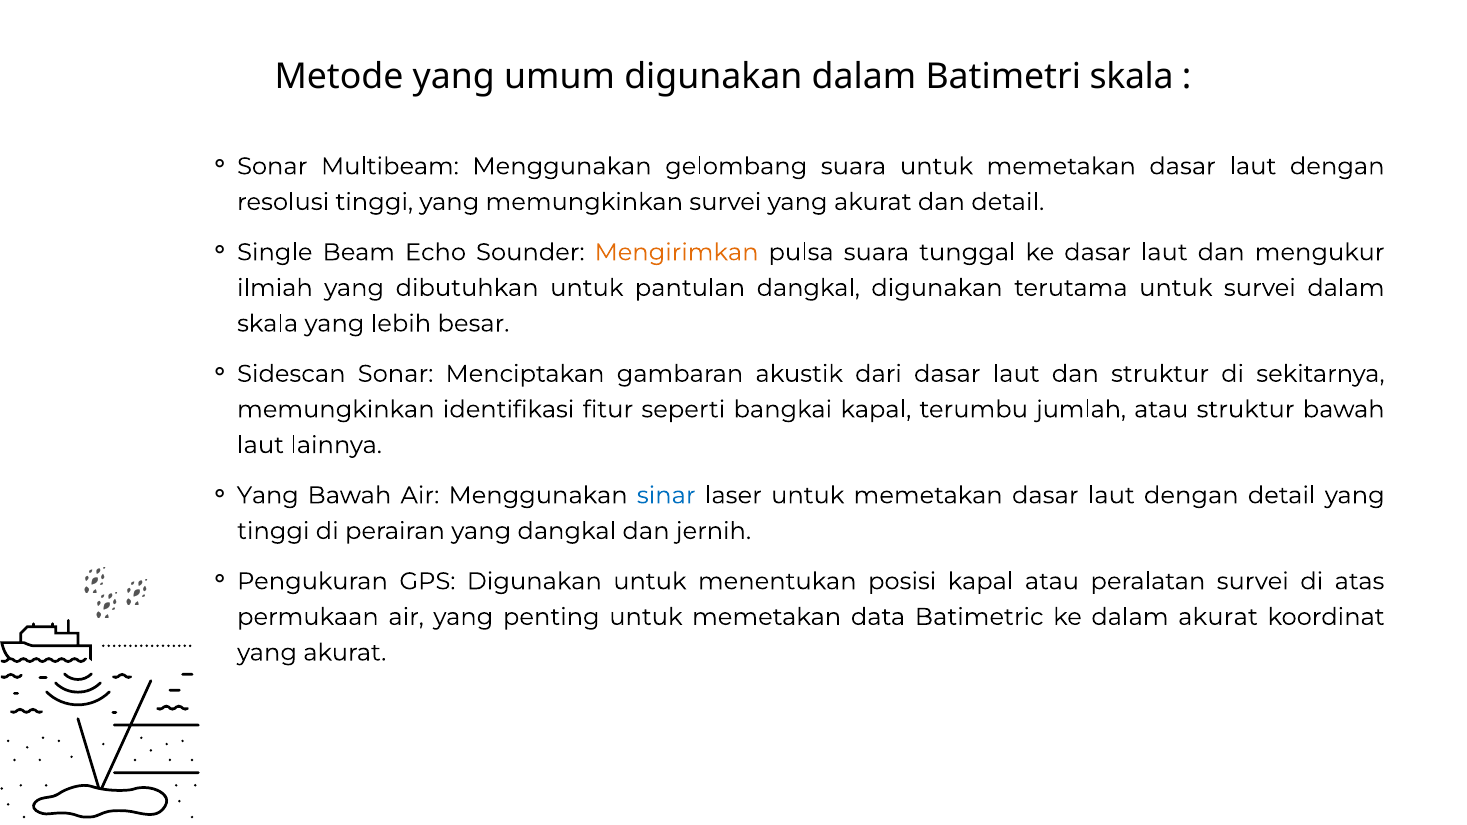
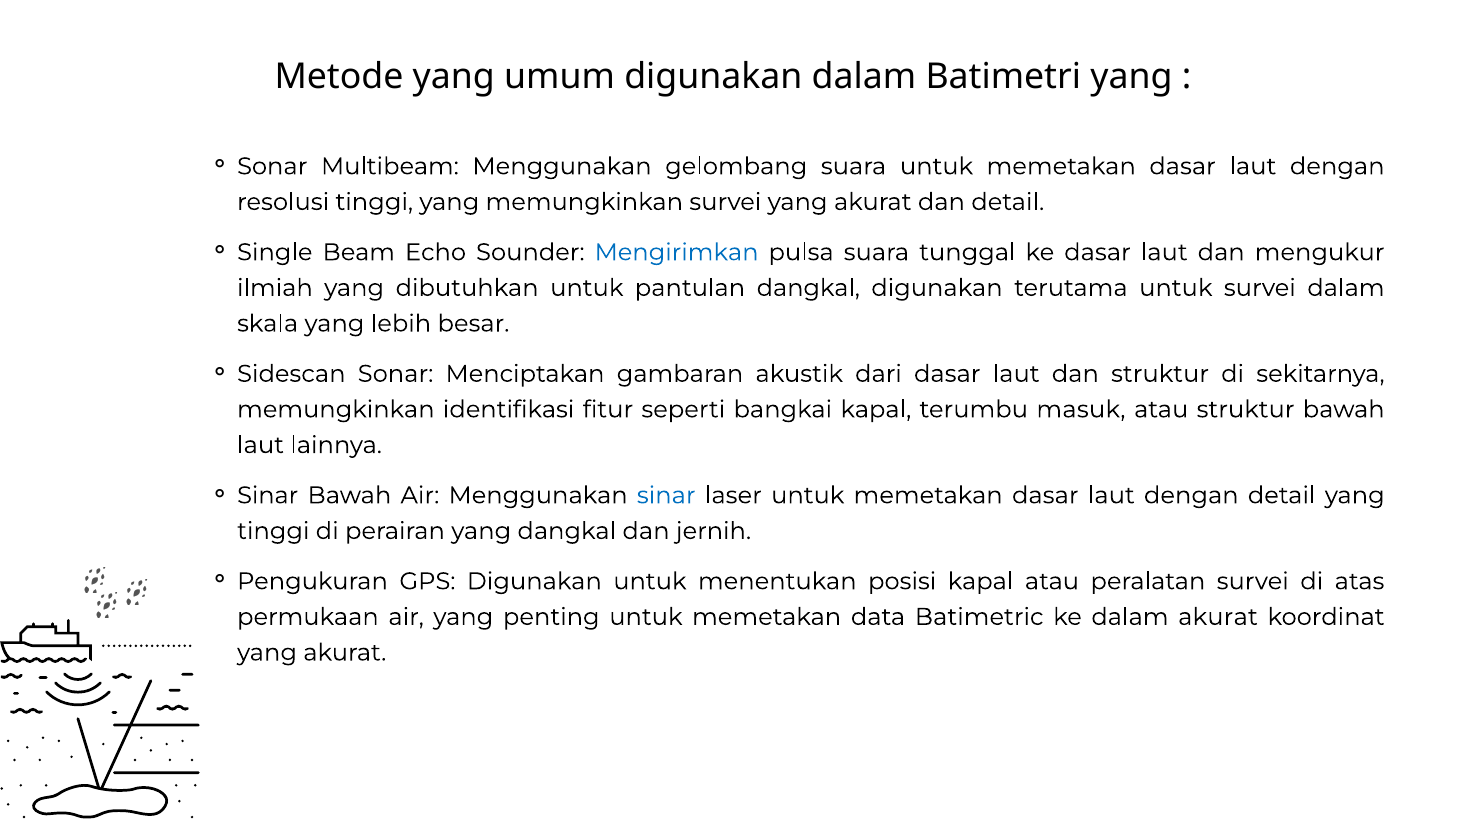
Batimetri skala: skala -> yang (1131, 77)
Mengirimkan colour: orange -> blue (677, 252)
jumlah: jumlah -> masuk (1081, 410)
Yang: Yang -> Sinar (268, 495)
